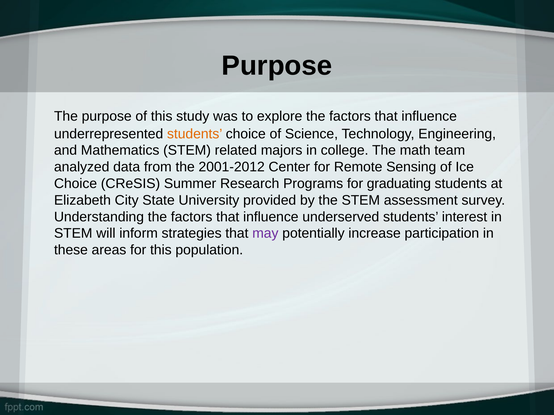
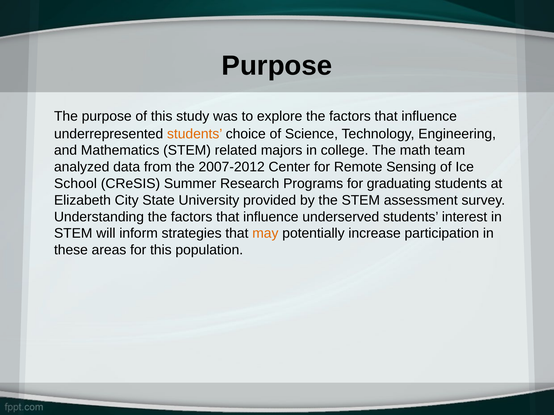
2001-2012: 2001-2012 -> 2007-2012 (232, 167)
Choice: Choice -> School (75, 184)
may colour: purple -> orange (265, 234)
